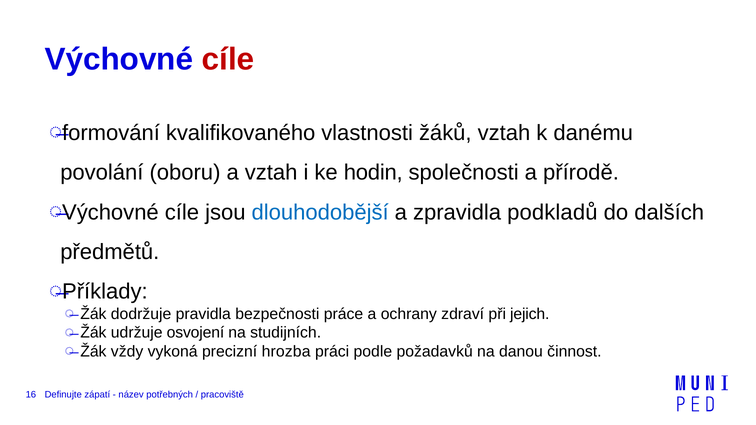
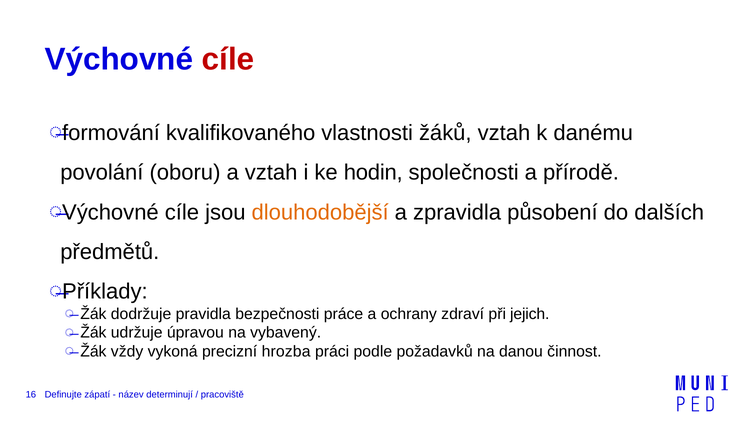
dlouhodobější colour: blue -> orange (320, 212)
podkladů: podkladů -> působení (552, 212)
osvojení: osvojení -> úpravou (195, 333)
studijních: studijních -> vybavený (286, 333)
potřebných: potřebných -> determinují (170, 395)
